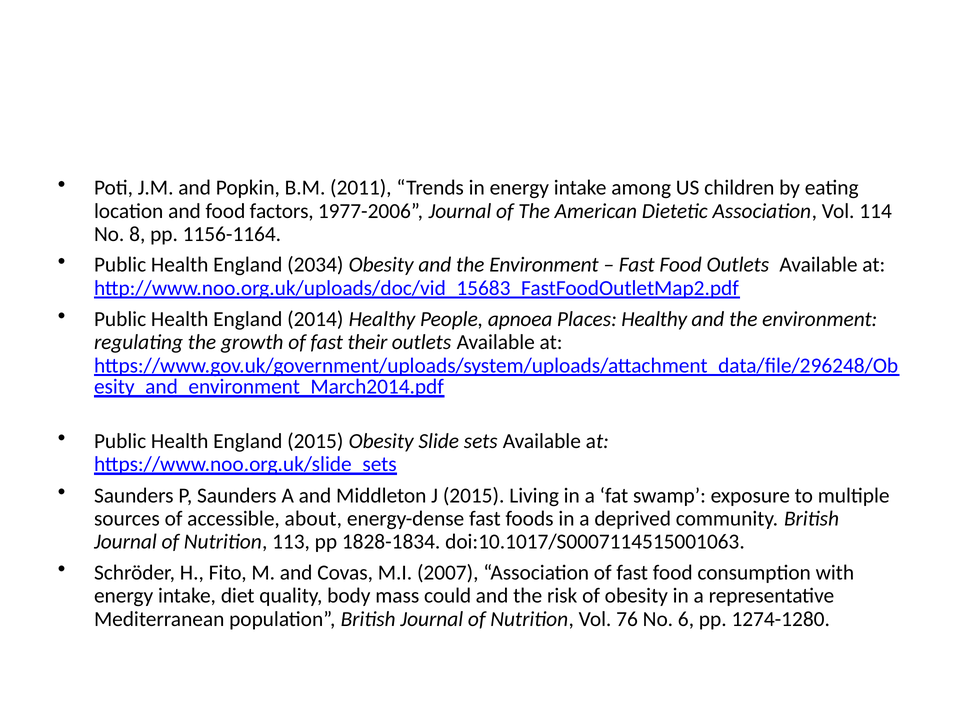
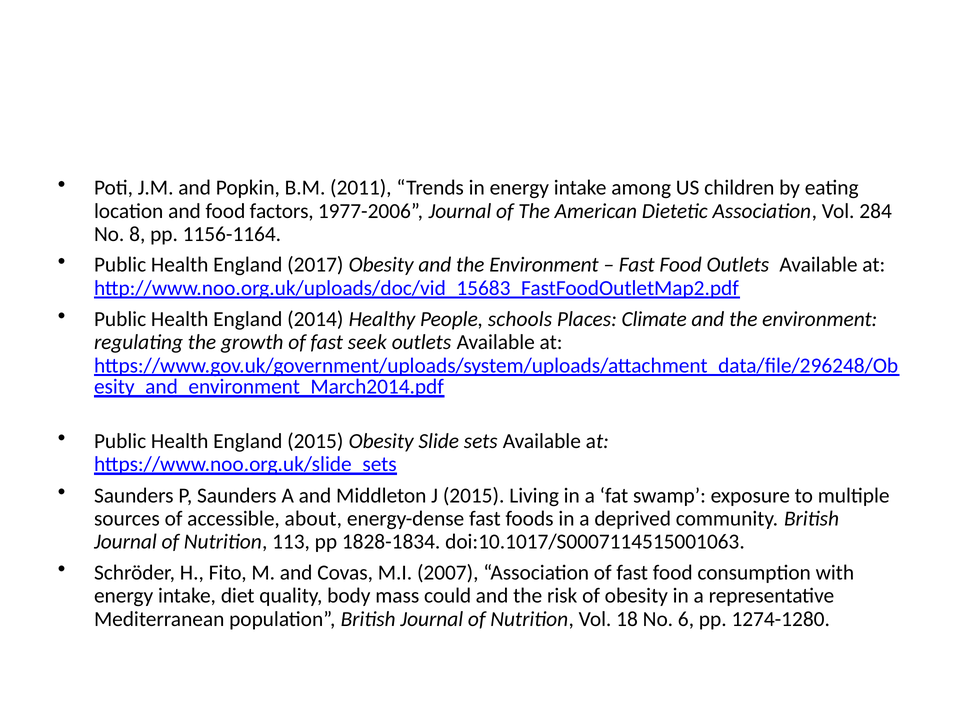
114: 114 -> 284 (876, 211)
2034: 2034 -> 2017 (315, 265)
apnoea: apnoea -> schools (520, 319)
Places Healthy: Healthy -> Climate (654, 319)
their: their -> seek (367, 342)
76: 76 -> 18 (627, 619)
